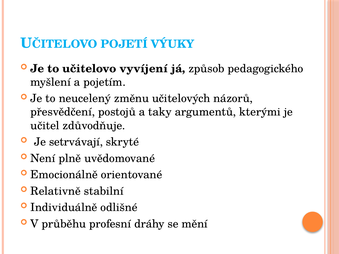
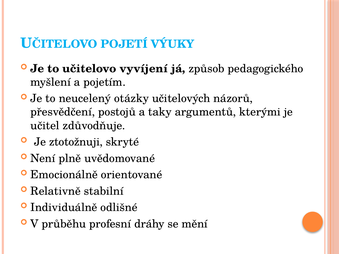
změnu: změnu -> otázky (132, 99)
setrvávají: setrvávají -> ztotožnuji (76, 142)
